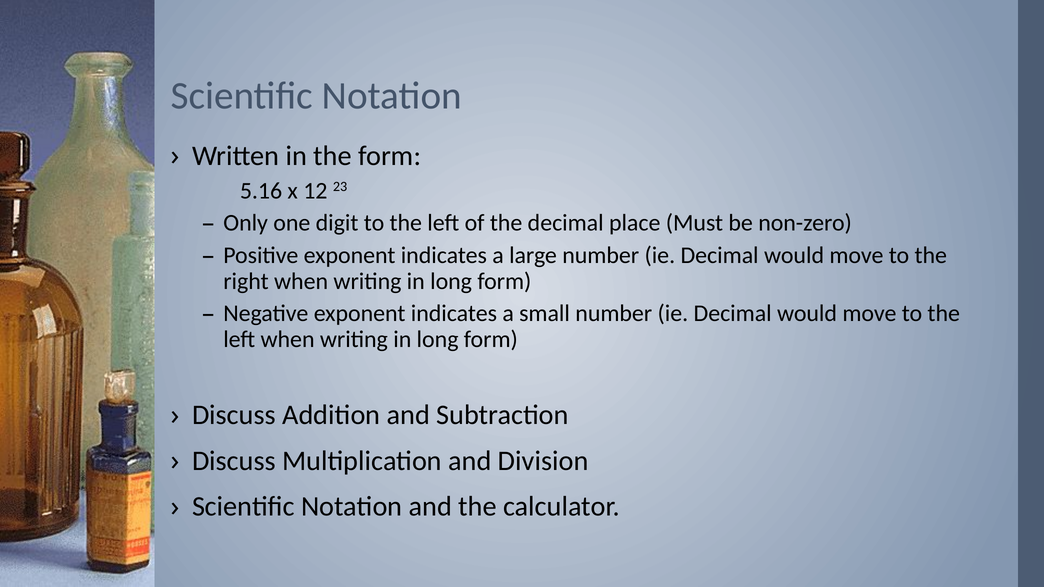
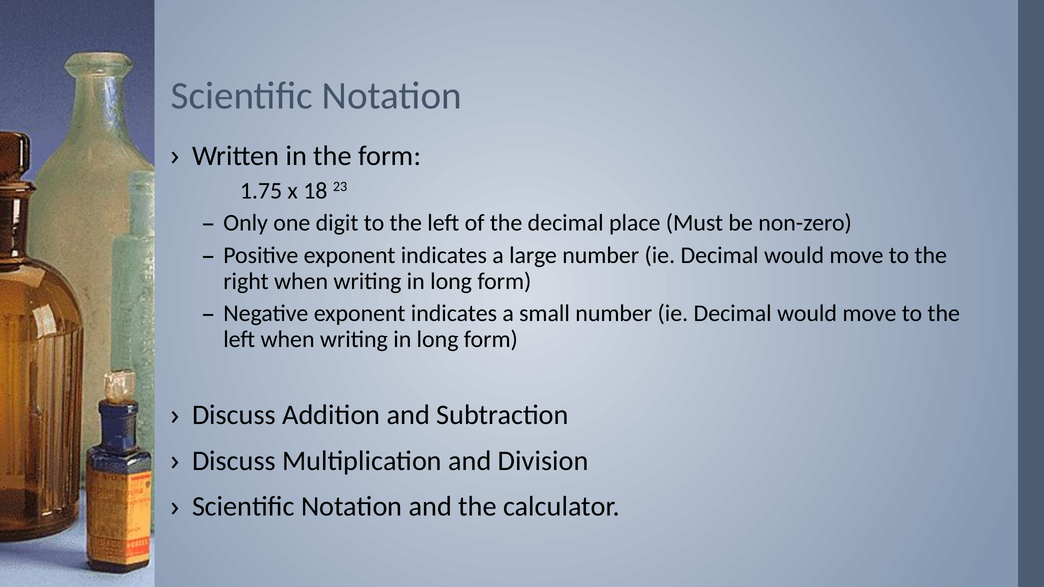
5.16: 5.16 -> 1.75 (261, 191)
12: 12 -> 18 (315, 191)
